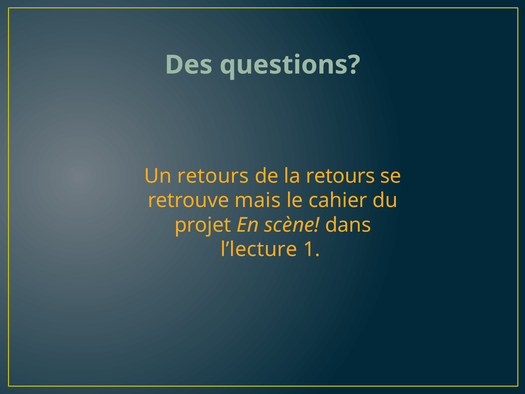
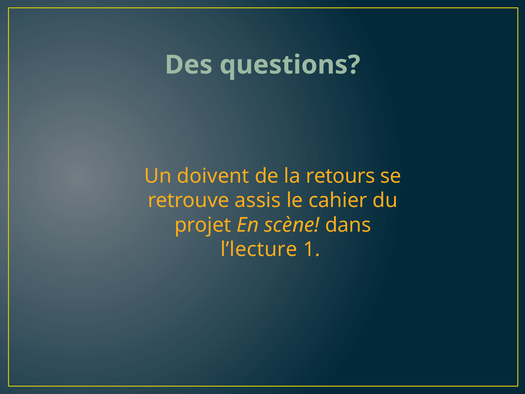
Un retours: retours -> doivent (213, 176)
mais: mais -> assis (258, 200)
